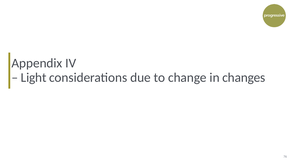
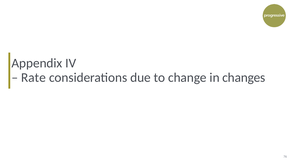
Light: Light -> Rate (33, 78)
